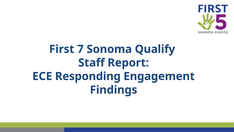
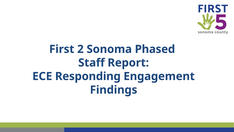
7: 7 -> 2 (80, 49)
Qualify: Qualify -> Phased (155, 49)
